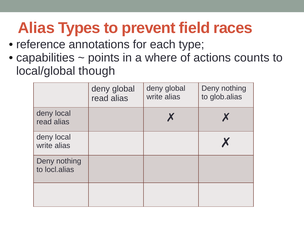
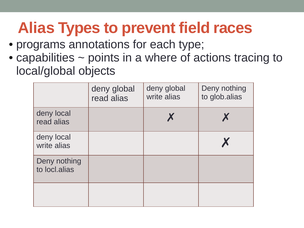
reference: reference -> programs (41, 45)
counts: counts -> tracing (252, 58)
though: though -> objects (97, 71)
